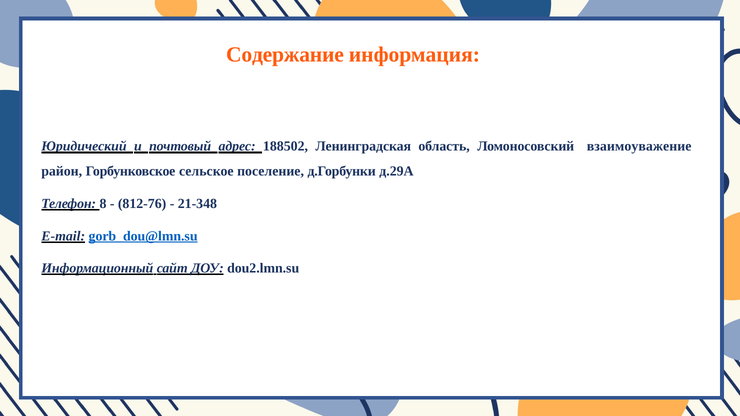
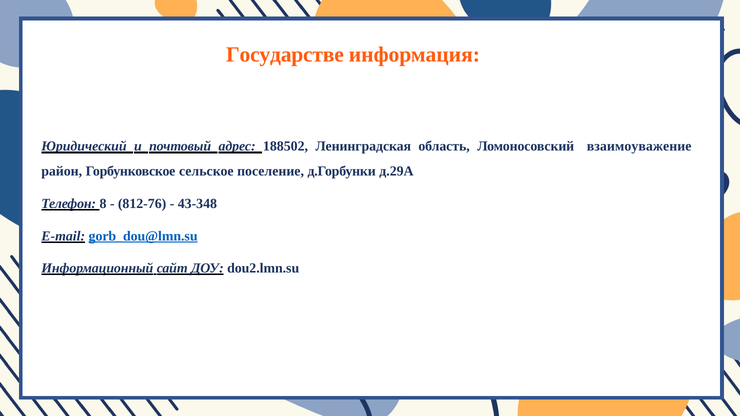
Содержание: Содержание -> Государстве (285, 54)
21-348: 21-348 -> 43-348 (197, 204)
